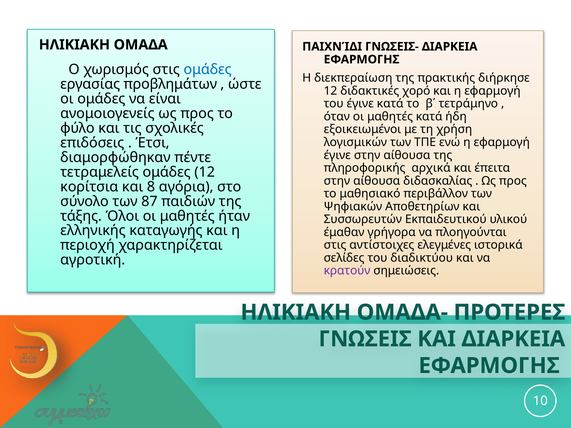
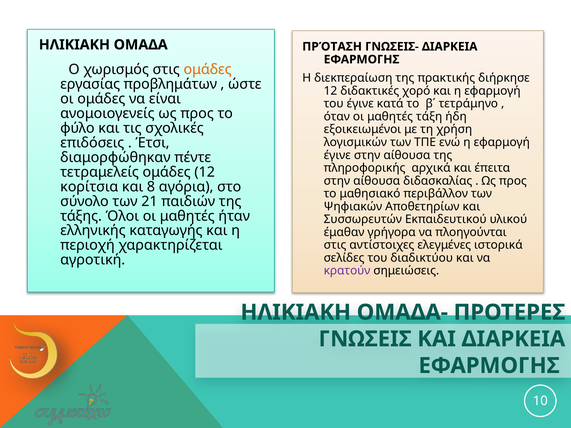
ΠΑΙΧΝΊΔΙ: ΠΑΙΧΝΊΔΙ -> ΠΡΌΤΑΣΗ (332, 47)
ομάδες colour: blue -> orange (208, 70)
μαθητές κατά: κατά -> τάξη (429, 117)
87: 87 -> 21 (149, 201)
